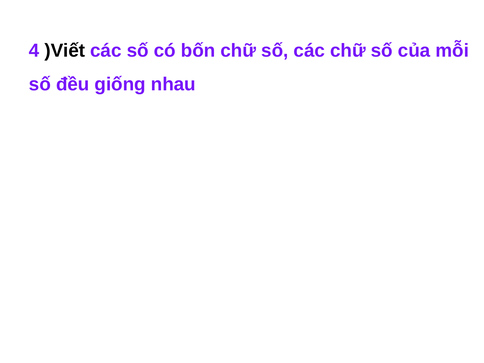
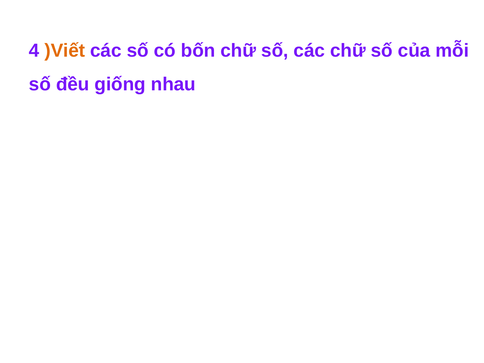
)Viết colour: black -> orange (65, 50)
